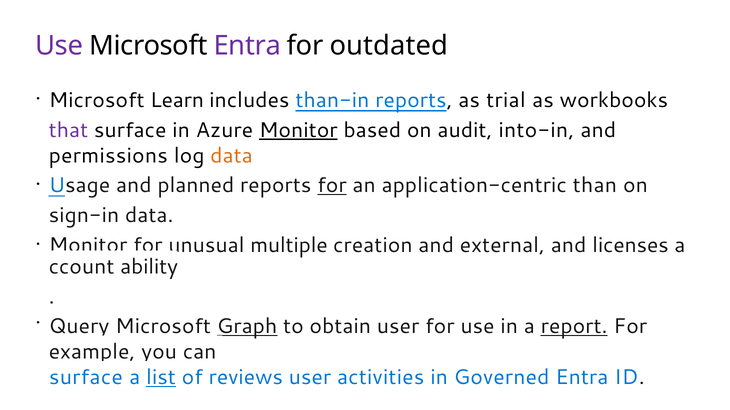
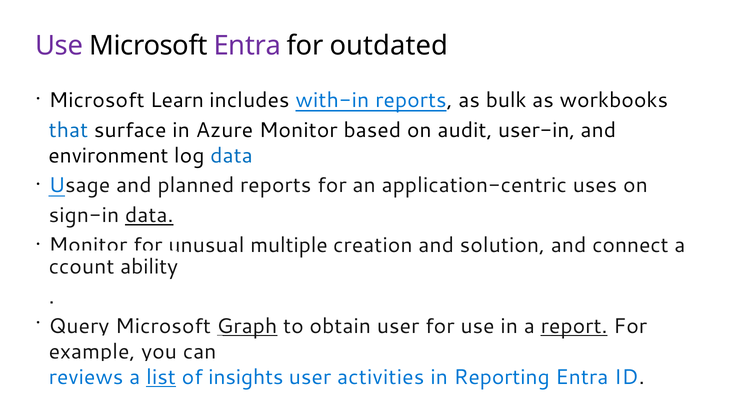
than-in: than-in -> with-in (332, 100)
trial: trial -> bulk (506, 100)
that colour: purple -> blue (68, 130)
Monitor underline: present -> none (298, 130)
into-in: into-in -> user-in (537, 130)
permissions: permissions -> environment (108, 156)
data colour: orange -> blue (232, 156)
for underline: present -> none (332, 186)
than: than -> uses (595, 186)
data underline: none -> present (149, 216)
external: external -> solution (502, 246)
licenses: licenses -> connect (630, 246)
surface: surface -> reviews (86, 378)
reviews: reviews -> insights (246, 378)
Governed: Governed -> Reporting (502, 378)
